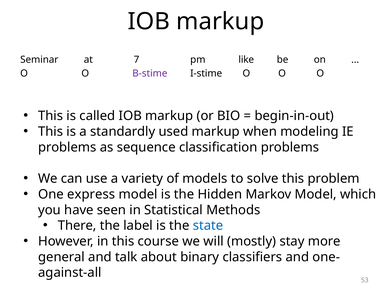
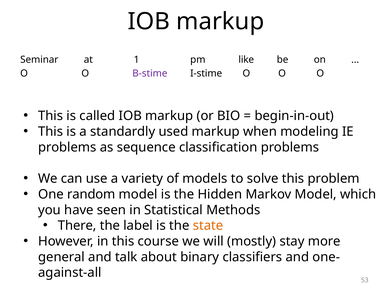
7: 7 -> 1 (137, 60)
express: express -> random (91, 194)
state colour: blue -> orange (208, 226)
